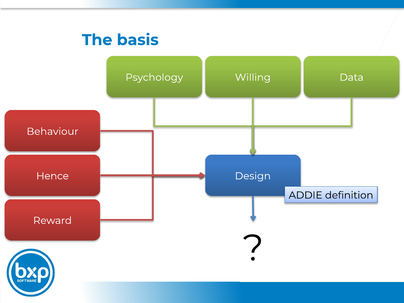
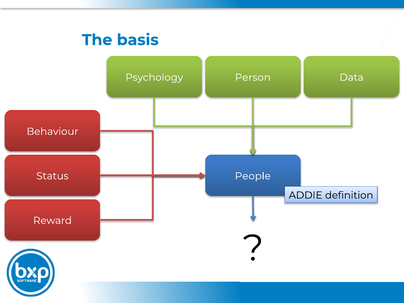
Willing: Willing -> Person (253, 77)
Hence: Hence -> Status (52, 176)
Design: Design -> People (253, 176)
